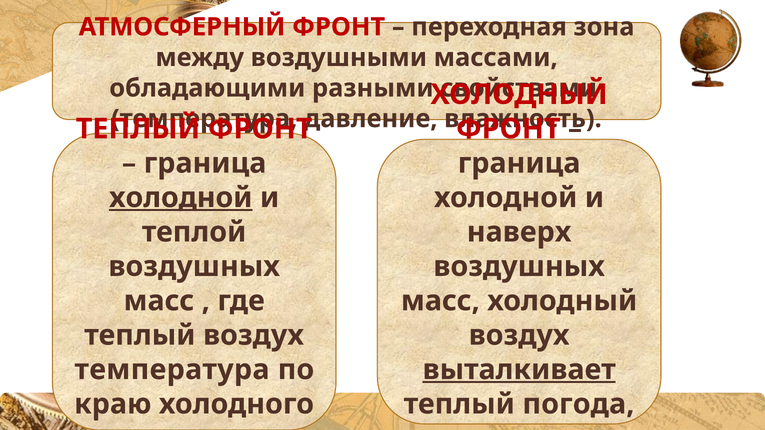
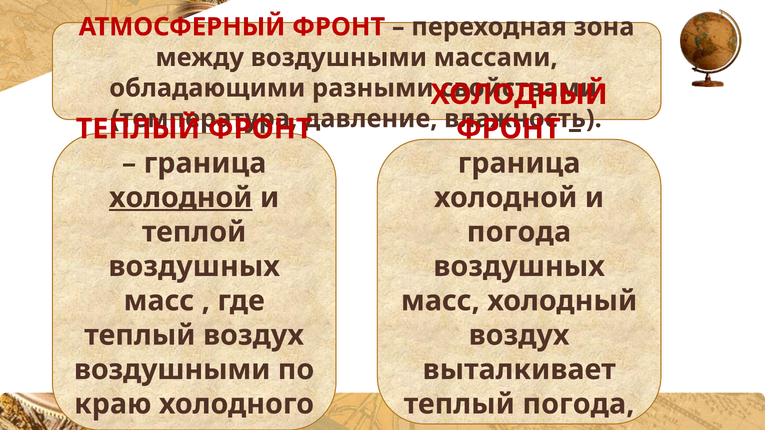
наверх: наверх -> погода (519, 232)
температура: температура -> воздушными (172, 370)
выталкивает underline: present -> none (519, 370)
